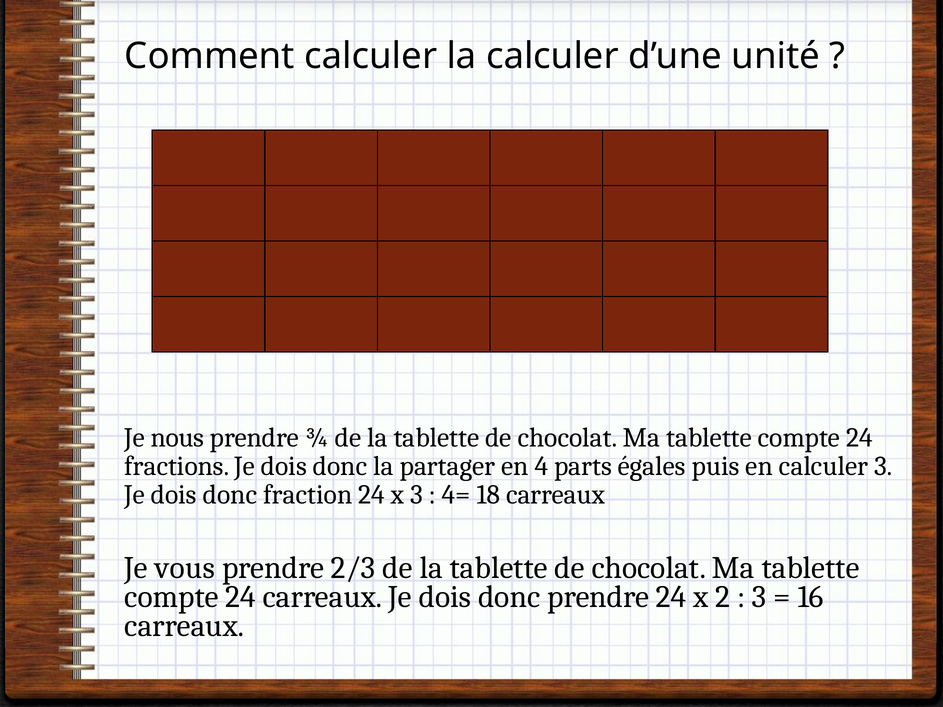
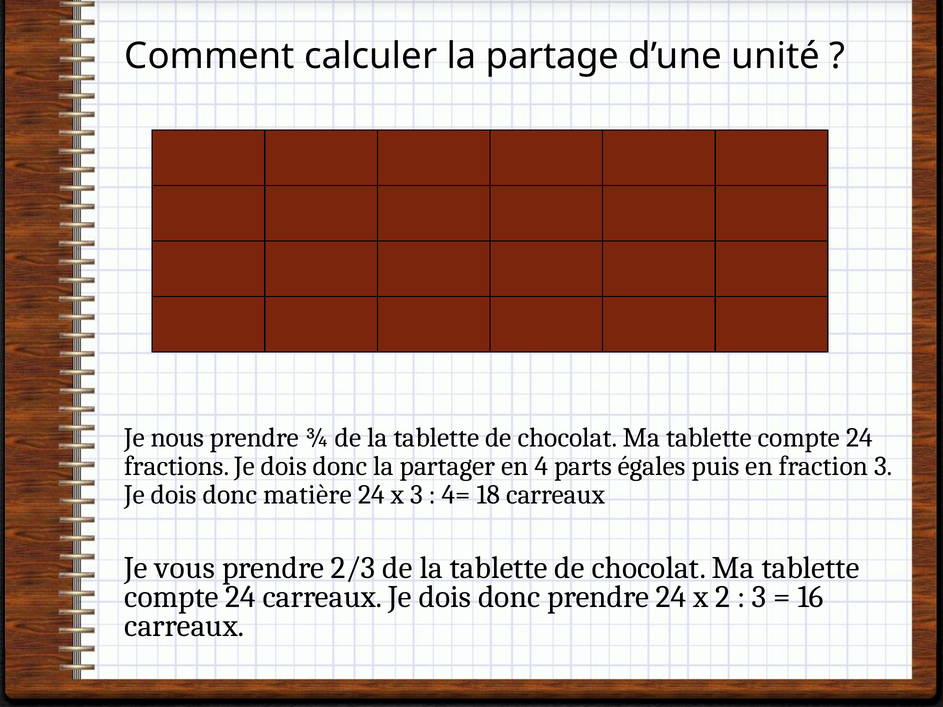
la calculer: calculer -> partage (553, 56)
en calculer: calculer -> fraction (824, 466)
fraction: fraction -> matière (308, 495)
